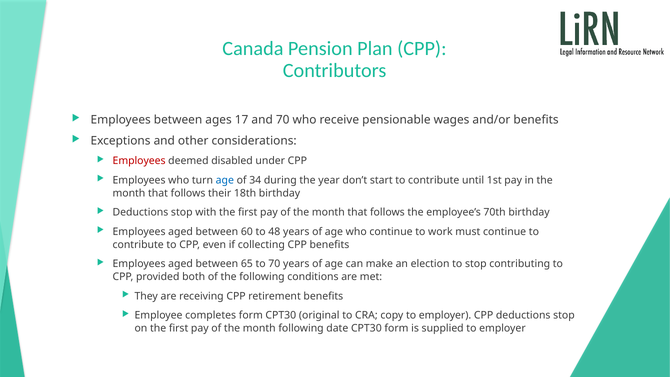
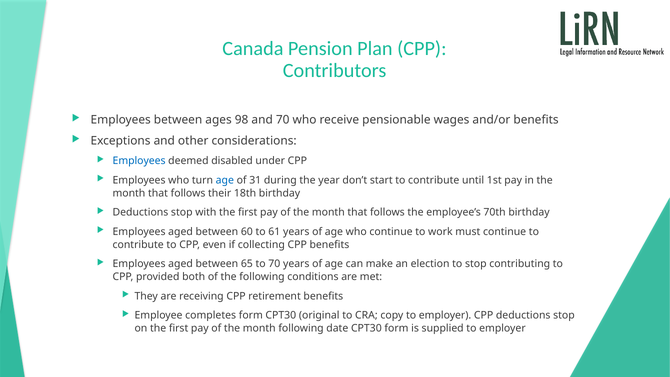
17: 17 -> 98 (242, 120)
Employees colour: red -> blue (139, 161)
34: 34 -> 31 (255, 180)
48: 48 -> 61 (274, 232)
